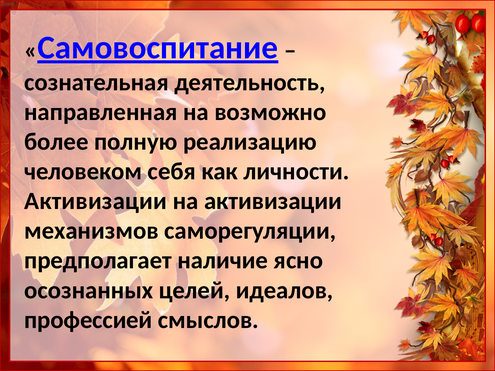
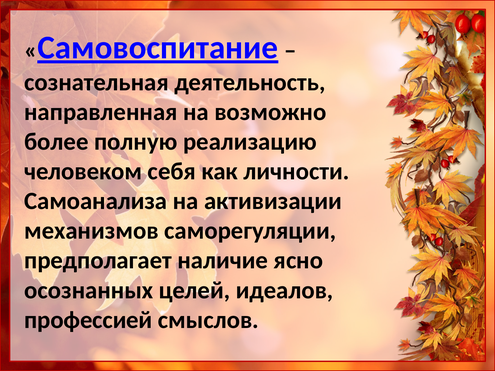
Активизации: Активизации -> Самоанализа (96, 201)
